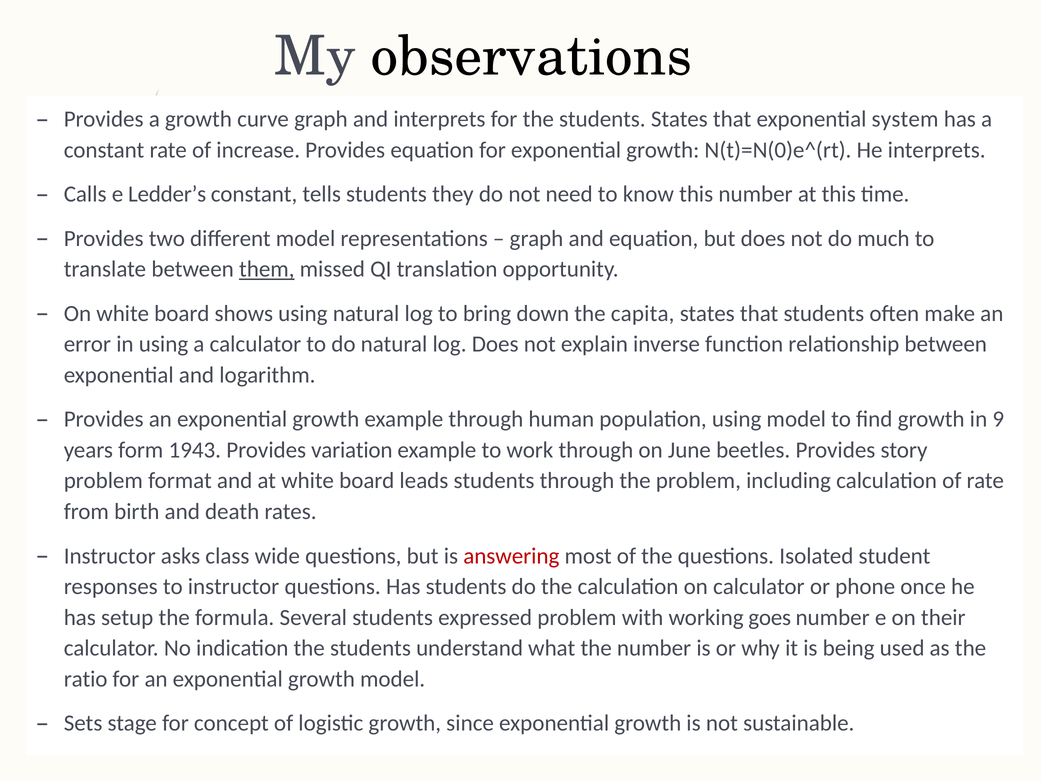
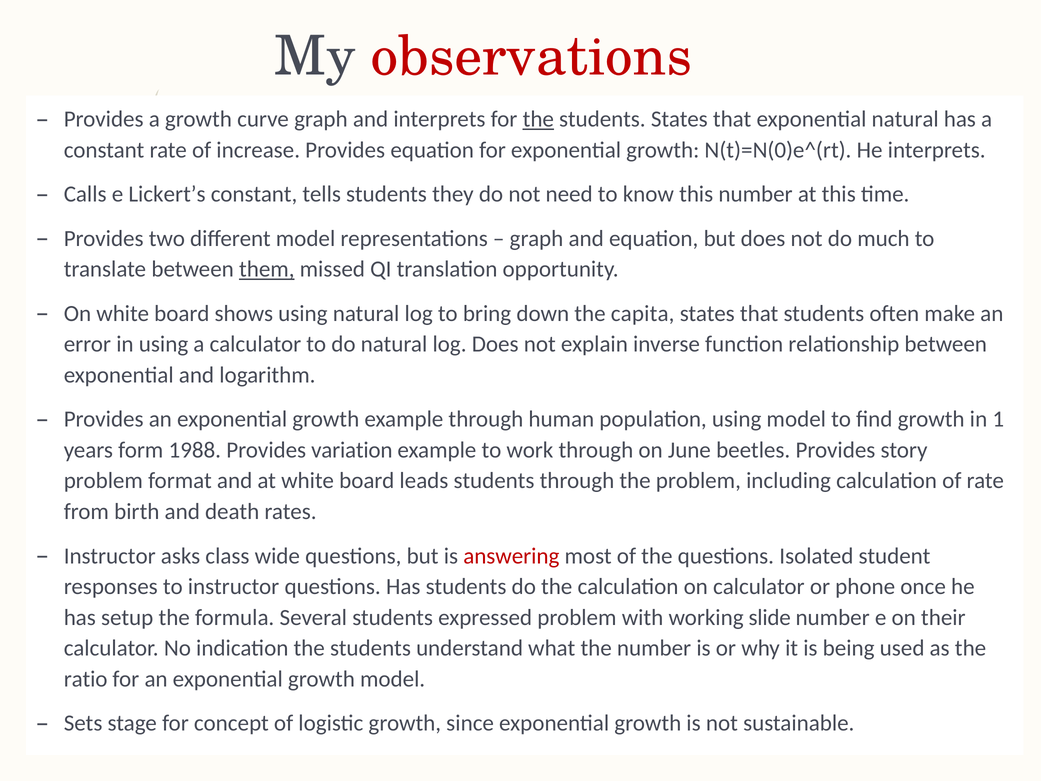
observations colour: black -> red (531, 57)
the underline: none -> present (538, 119)
exponential system: system -> natural (905, 119)
Ledder’s: Ledder’s -> Lickert’s (167, 194)
9: 9 -> 1 (998, 419)
1943: 1943 -> 1988 (195, 450)
goes: goes -> slide (770, 617)
